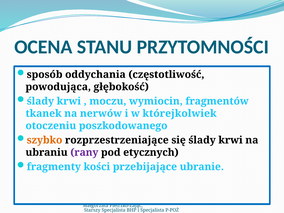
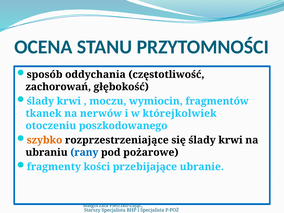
powodująca: powodująca -> zachorowań (58, 87)
rany colour: purple -> blue (84, 152)
etycznych: etycznych -> pożarowe (151, 152)
